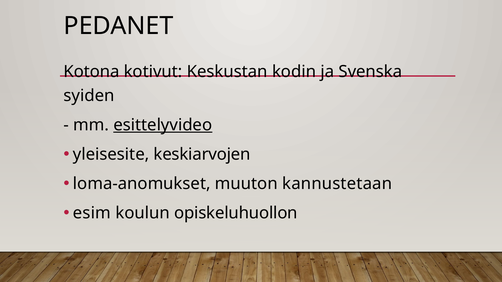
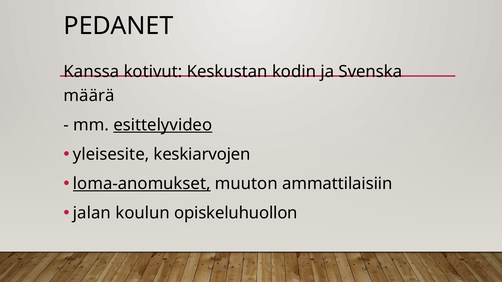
Kotona: Kotona -> Kanssa (91, 72)
syiden: syiden -> määrä (89, 96)
loma-anomukset underline: none -> present (142, 184)
kannustetaan: kannustetaan -> ammattilaisiin (337, 184)
esim: esim -> jalan (92, 213)
